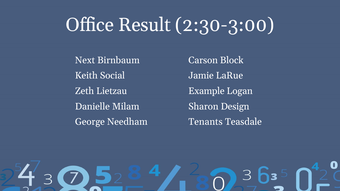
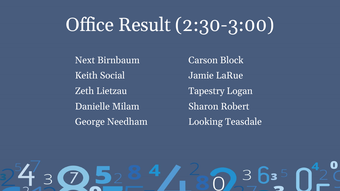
Example: Example -> Tapestry (206, 91)
Design: Design -> Robert (235, 107)
Tenants: Tenants -> Looking (206, 122)
